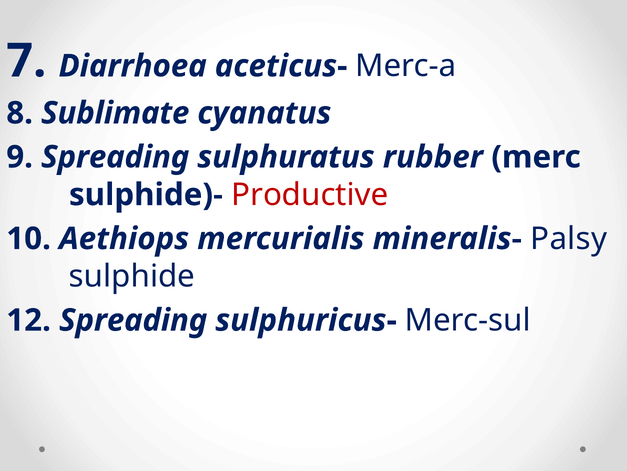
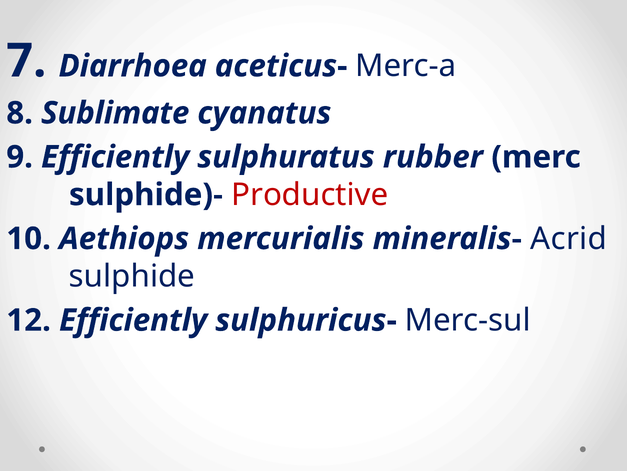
9 Spreading: Spreading -> Efficiently (115, 157)
Palsy: Palsy -> Acrid (569, 238)
12 Spreading: Spreading -> Efficiently (133, 320)
